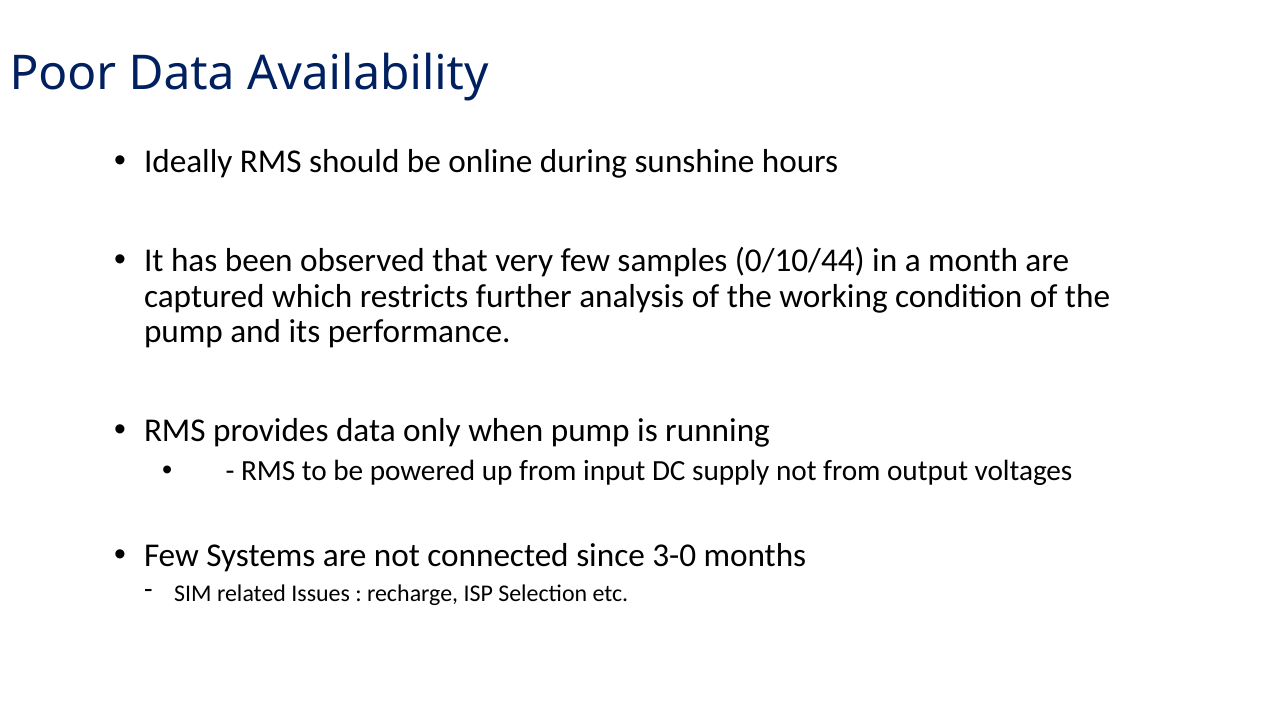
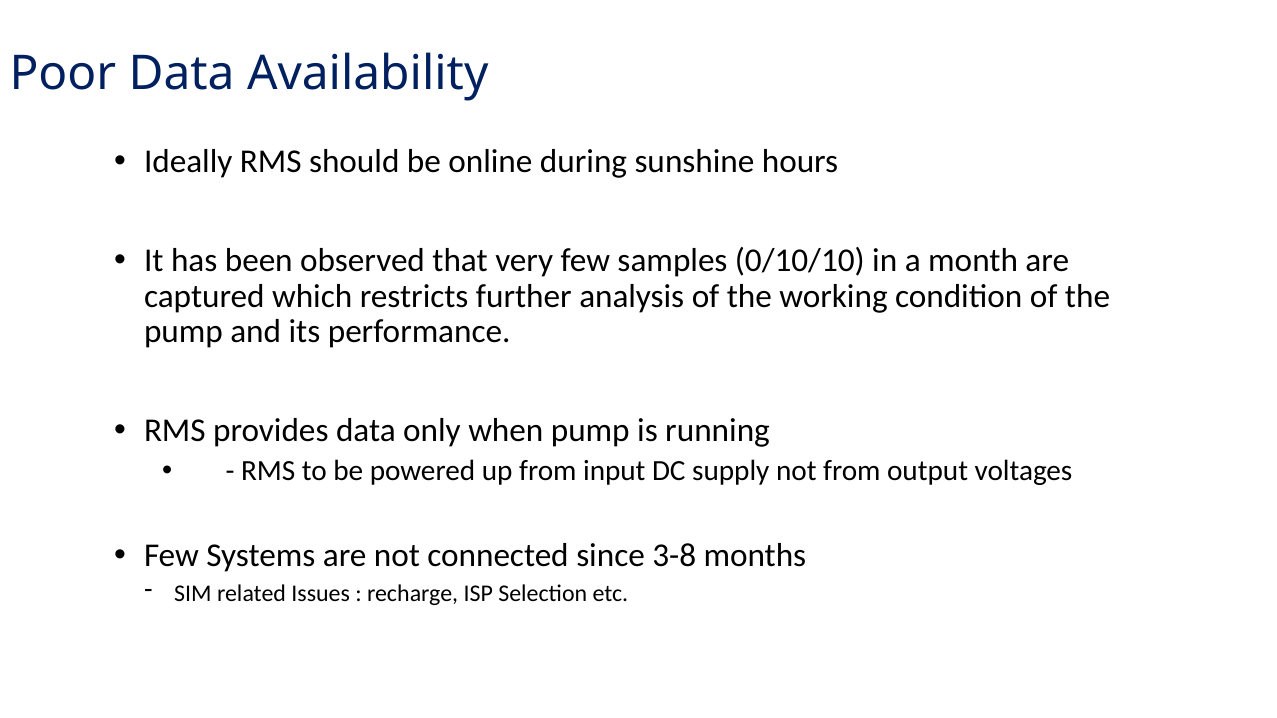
0/10/44: 0/10/44 -> 0/10/10 (800, 260)
3-0: 3-0 -> 3-8 (674, 556)
